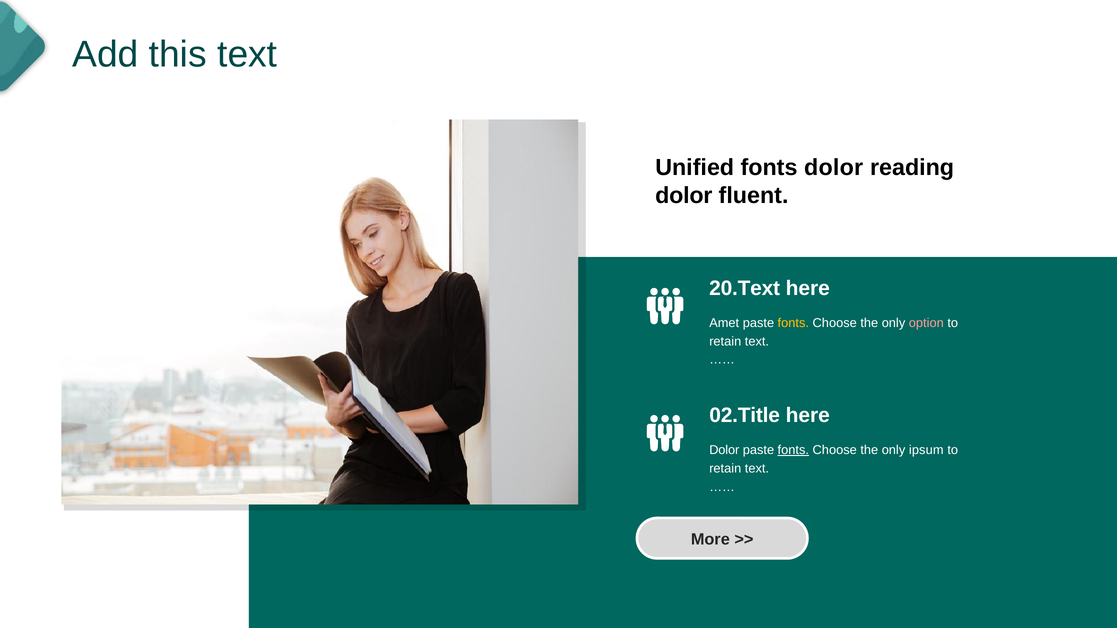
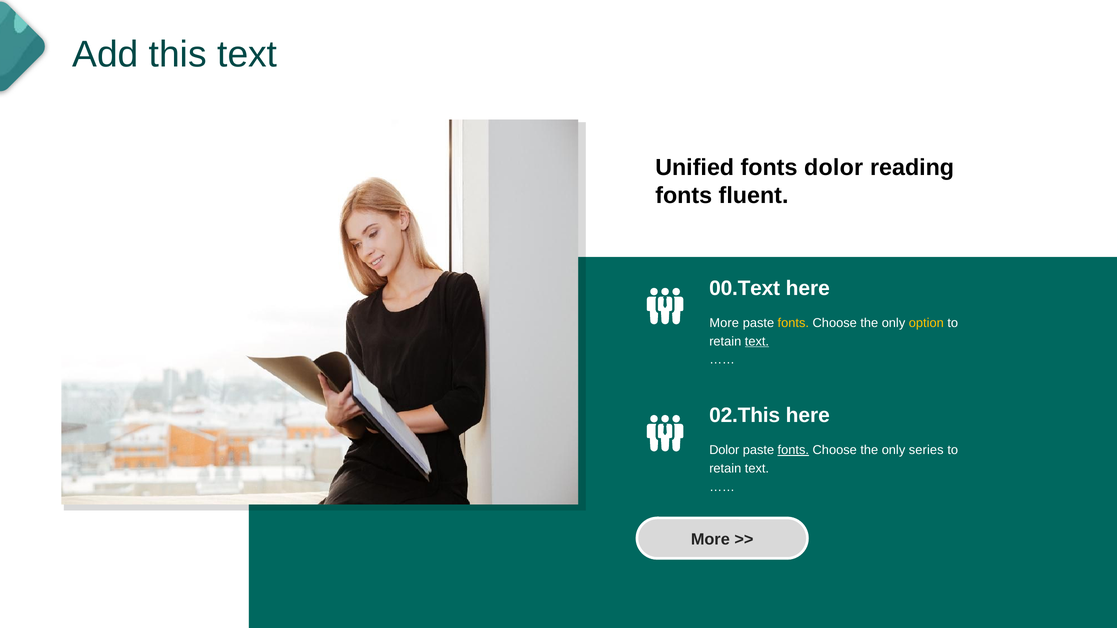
dolor: dolor -> fonts (684, 196)
20.Text: 20.Text -> 00.Text (745, 288)
Amet: Amet -> More (724, 323)
option colour: pink -> yellow (926, 323)
text underline: none -> present (757, 341)
02.Title: 02.Title -> 02.This (745, 416)
ipsum: ipsum -> series (926, 450)
